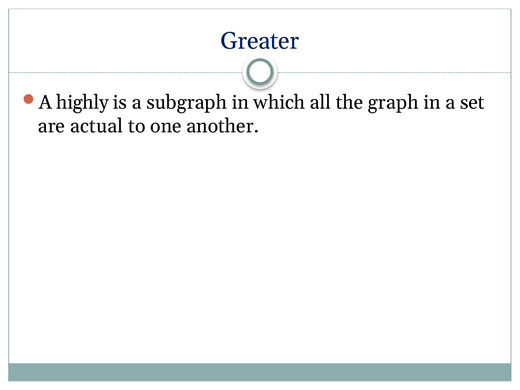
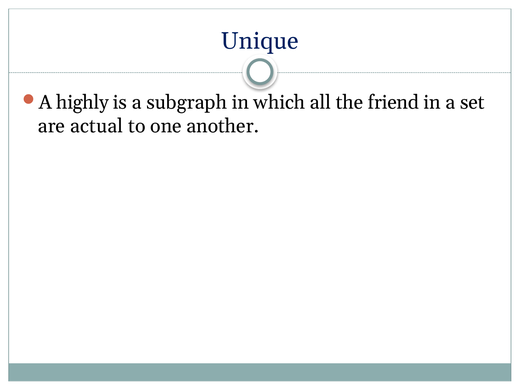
Greater: Greater -> Unique (260, 41)
graph: graph -> friend (394, 102)
